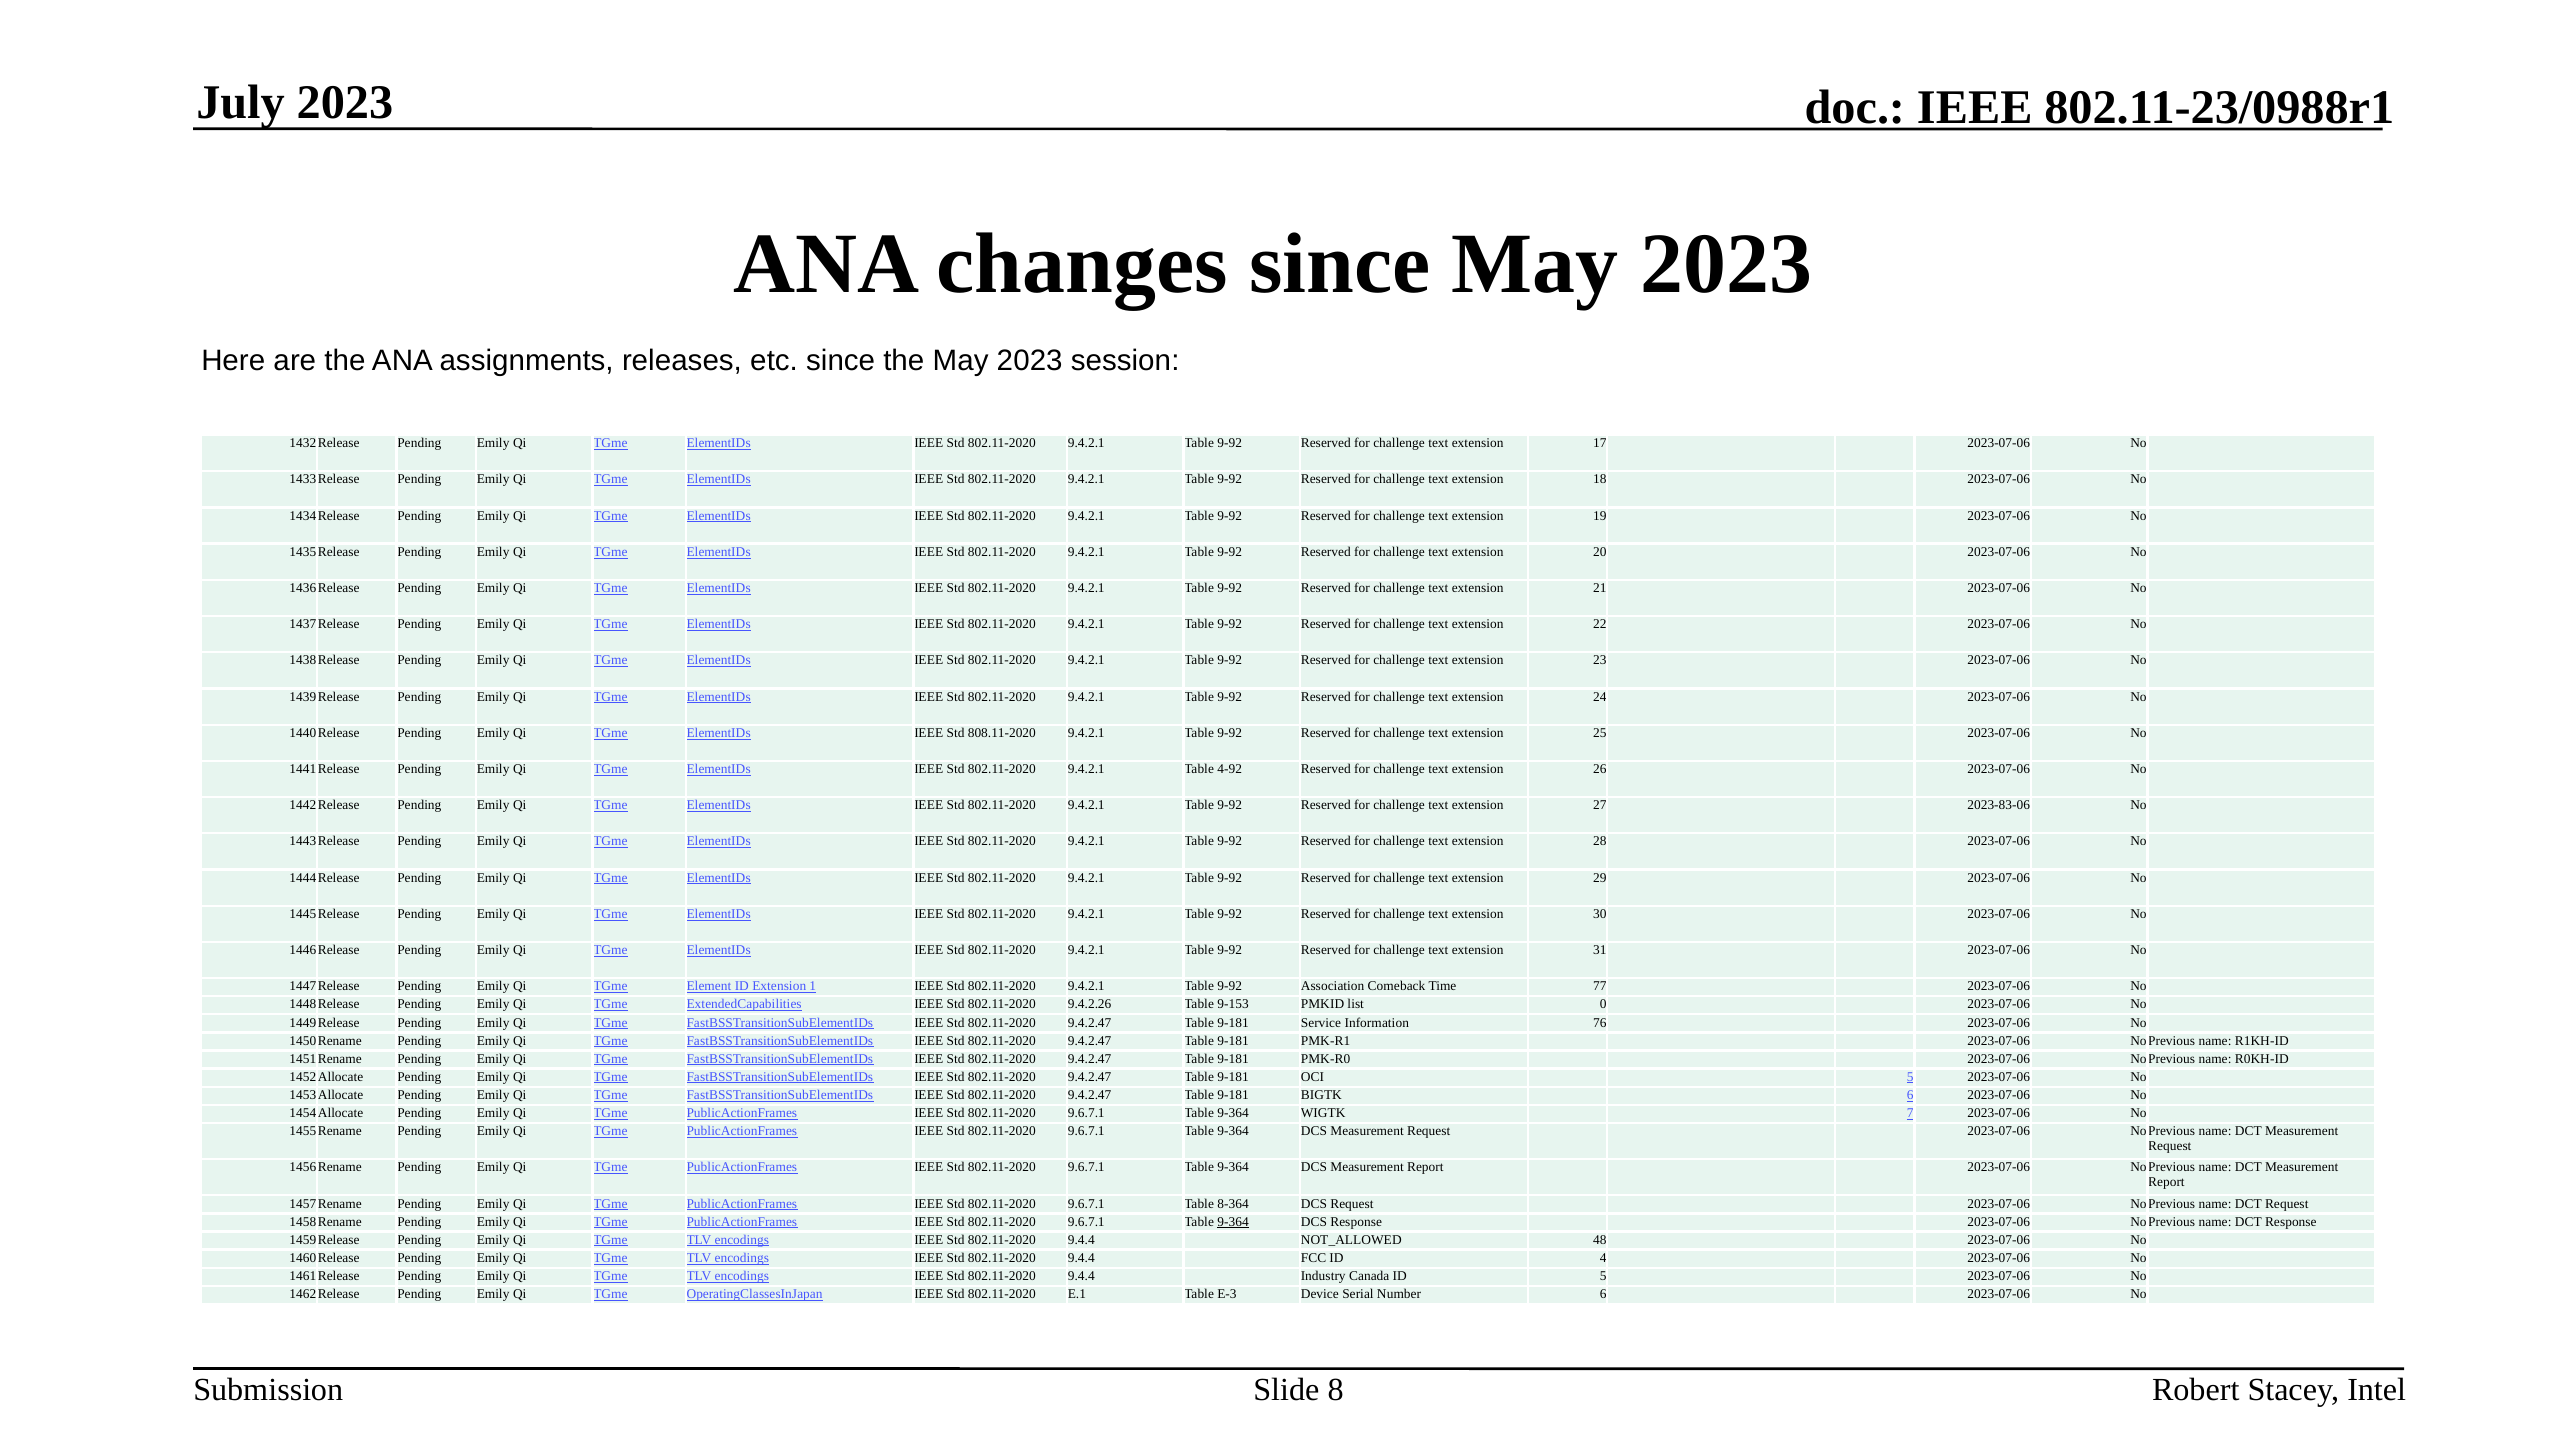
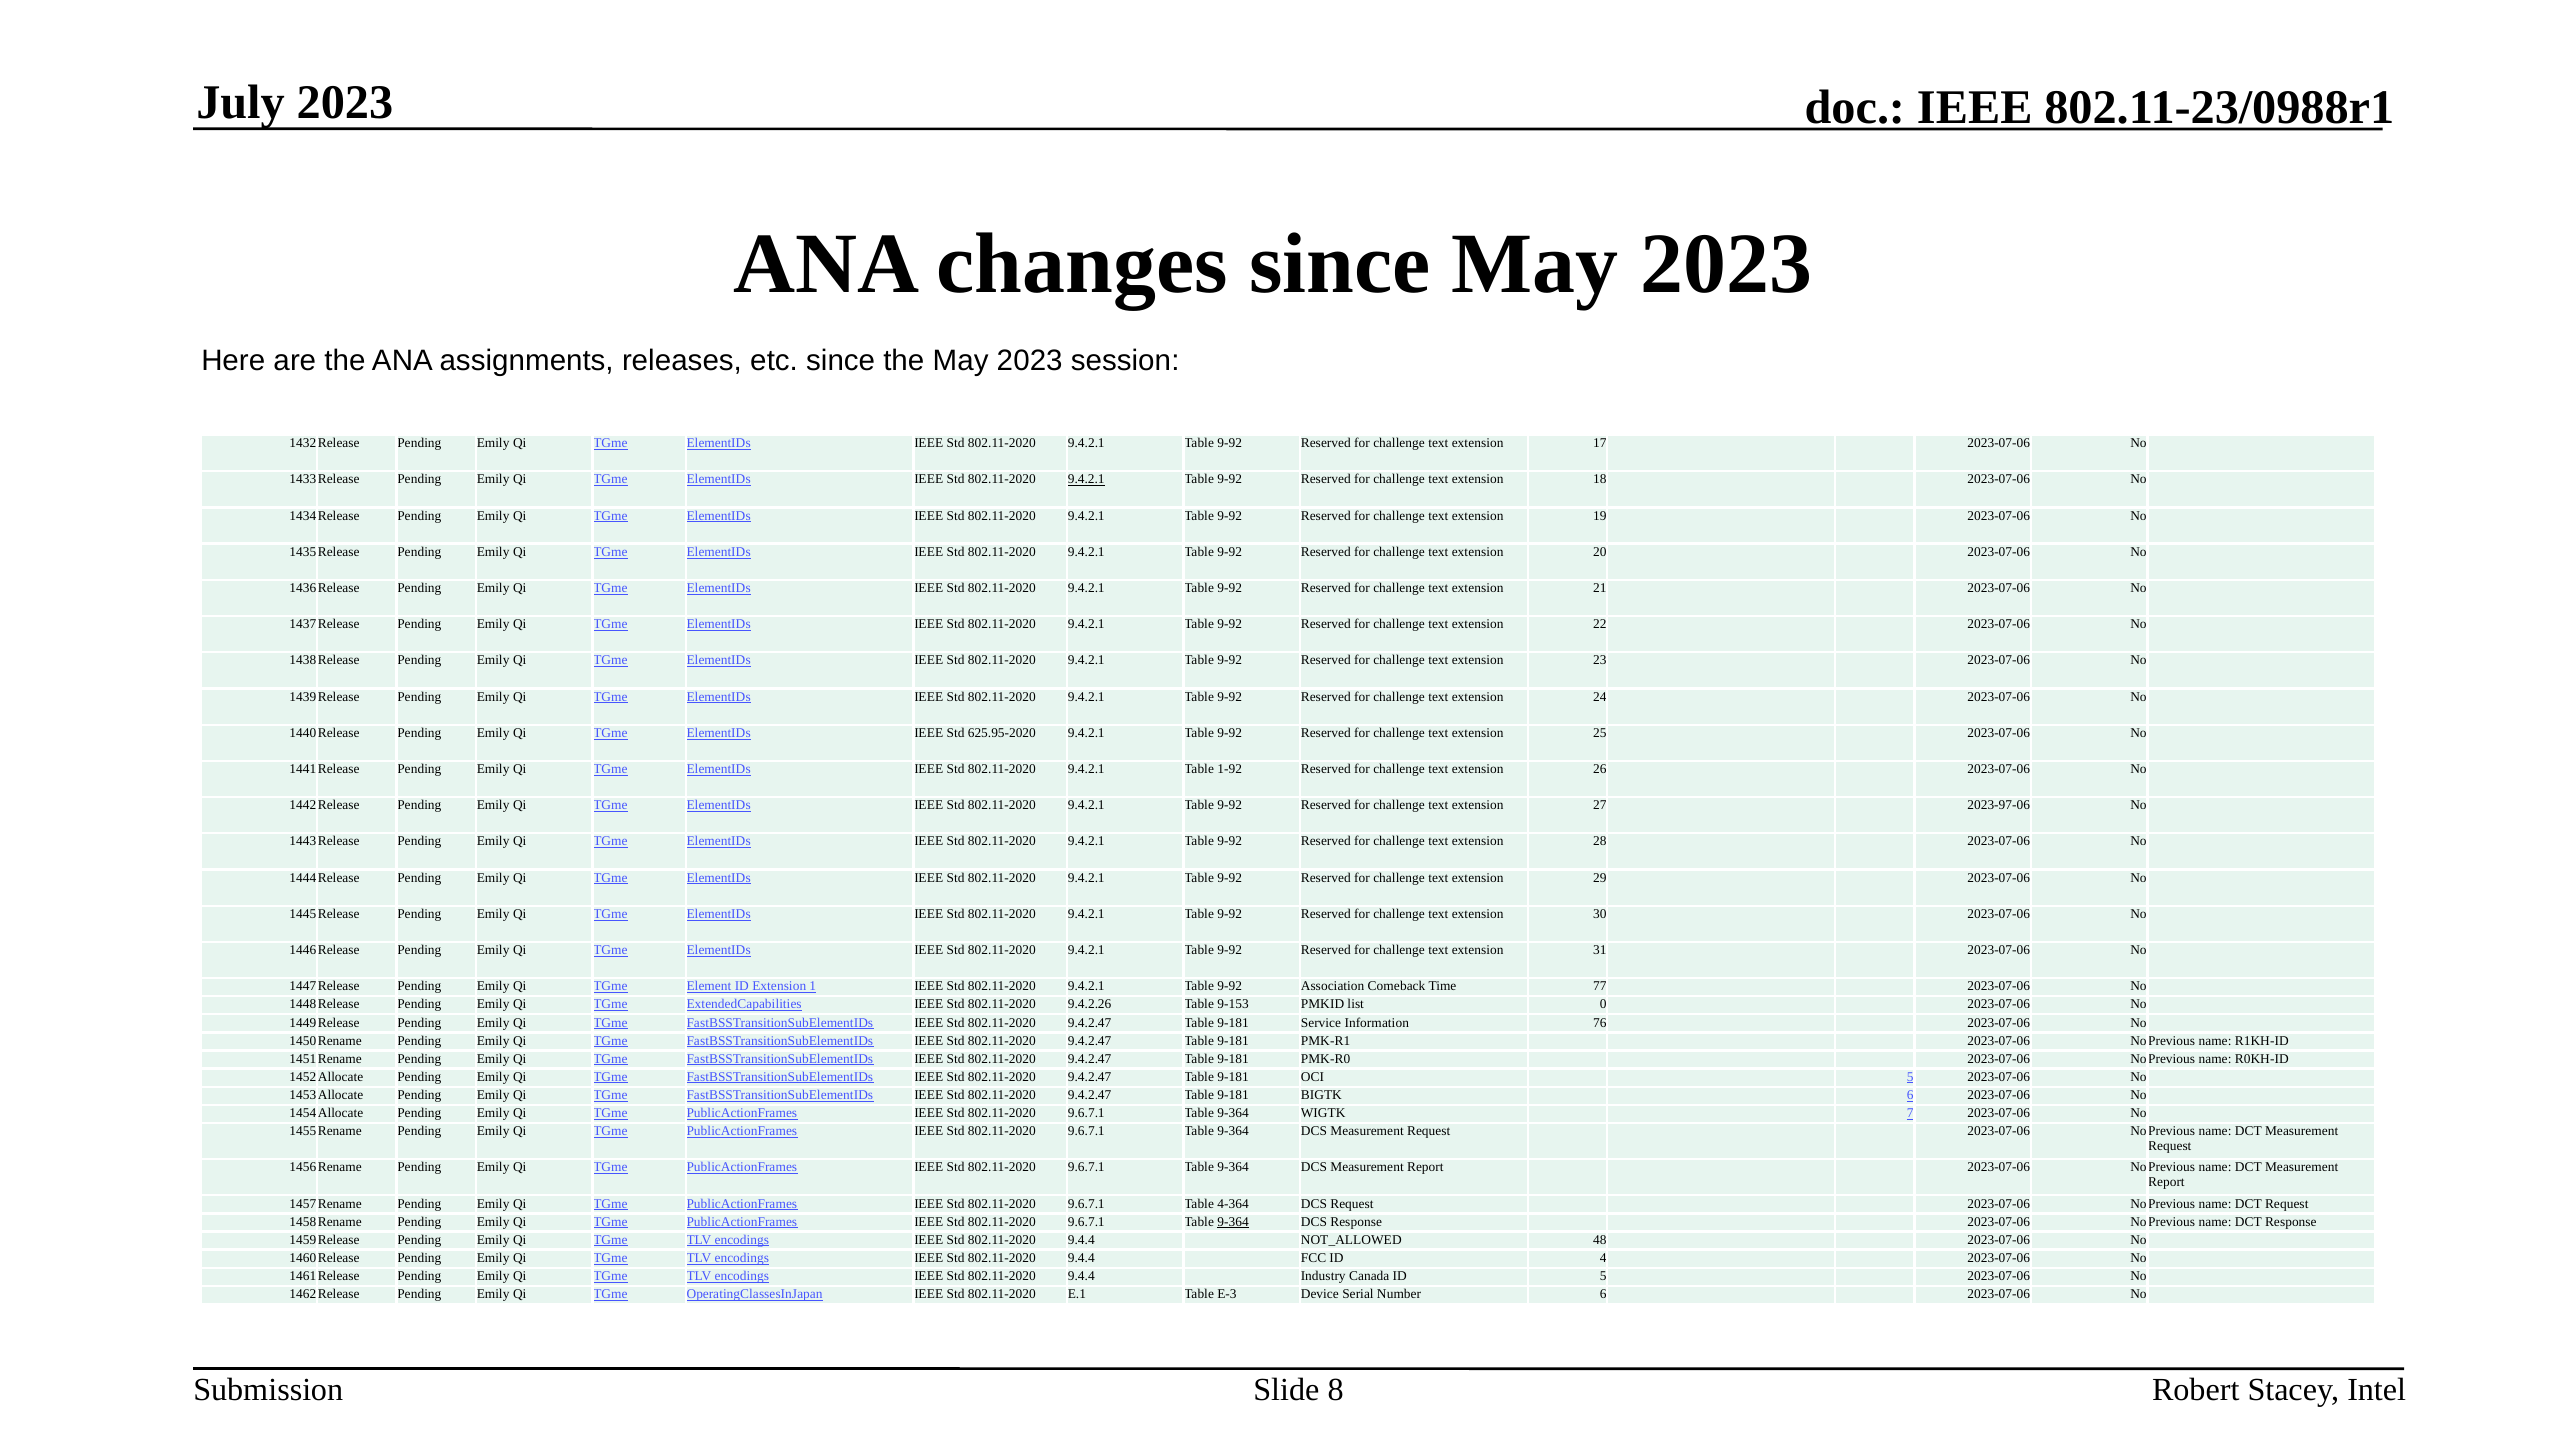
9.4.2.1 underline: none -> present (1086, 479)
808.11-2020: 808.11-2020 -> 625.95-2020 (1002, 733)
4-92: 4-92 -> 1-92 (1230, 769)
2023-83-06: 2023-83-06 -> 2023-97-06 (1999, 805)
8-364: 8-364 -> 4-364 (1233, 1204)
